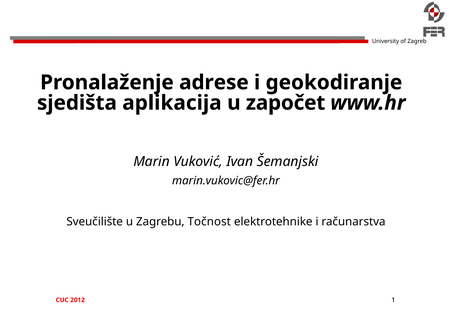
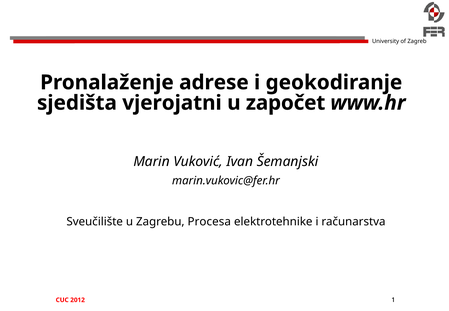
aplikacija: aplikacija -> vjerojatni (172, 103)
Točnost: Točnost -> Procesa (209, 221)
